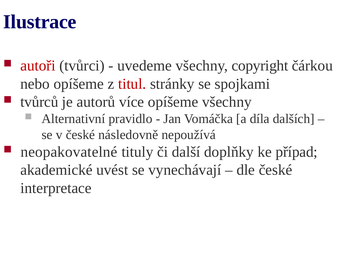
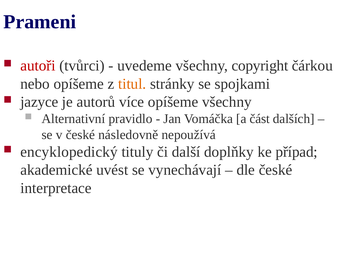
Ilustrace: Ilustrace -> Prameni (40, 22)
titul colour: red -> orange (132, 84)
tvůrců: tvůrců -> jazyce (39, 102)
díla: díla -> část (260, 119)
neopakovatelné: neopakovatelné -> encyklopedický (69, 152)
